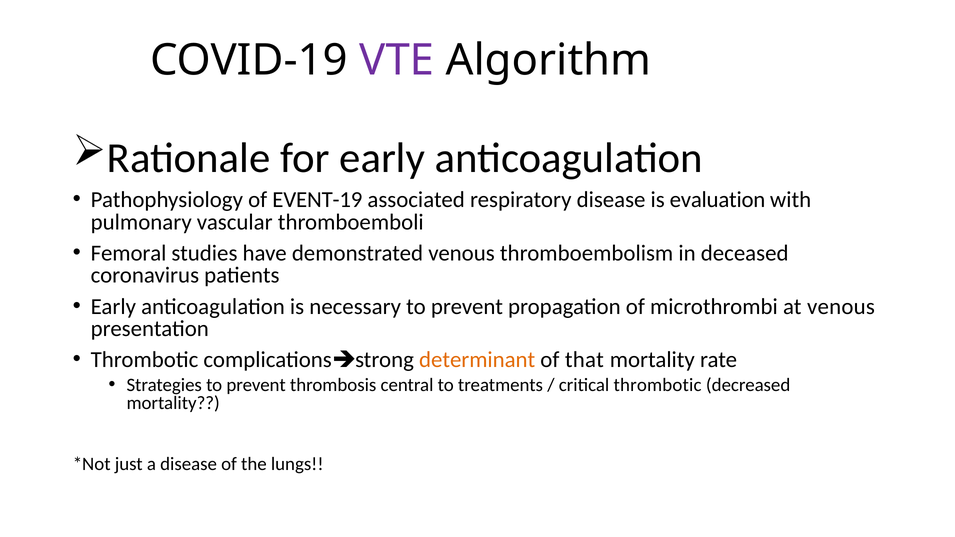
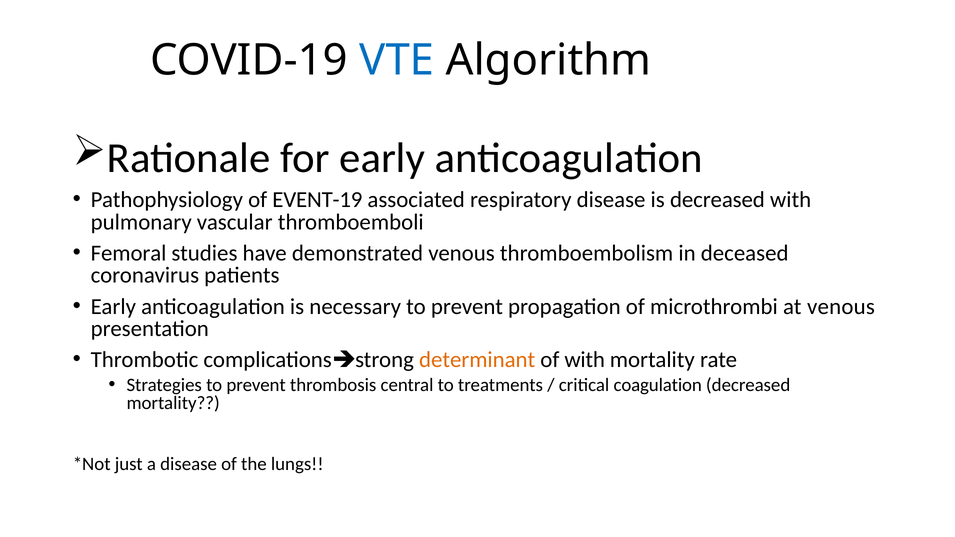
VTE colour: purple -> blue (397, 60)
is evaluation: evaluation -> decreased (717, 200)
of that: that -> with (585, 360)
critical thrombotic: thrombotic -> coagulation (658, 385)
